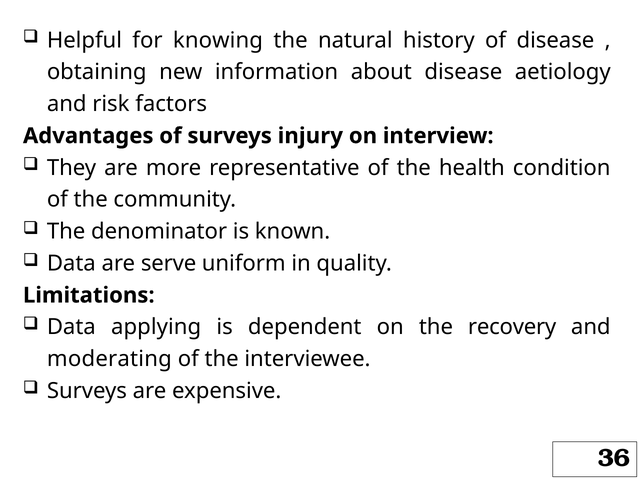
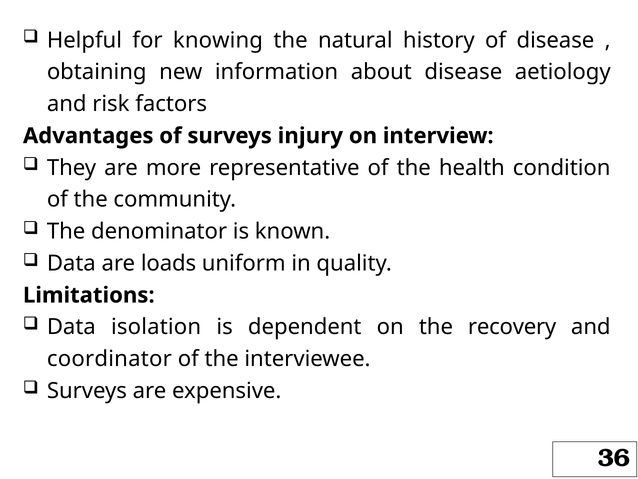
serve: serve -> loads (169, 263)
applying: applying -> isolation (156, 327)
moderating: moderating -> coordinator (109, 359)
